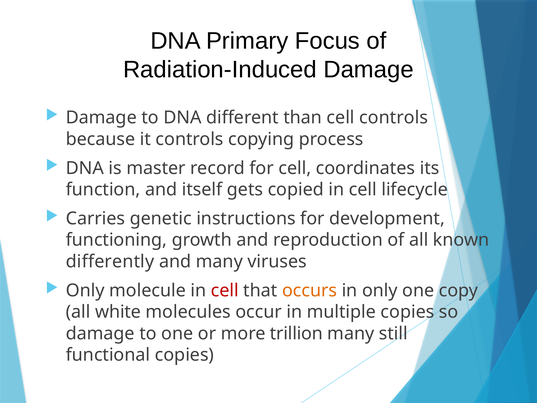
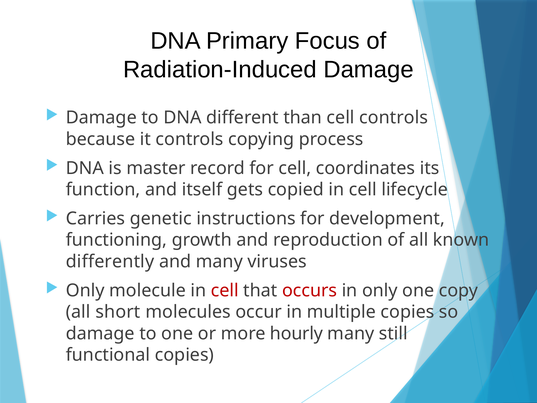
occurs colour: orange -> red (310, 290)
white: white -> short (118, 312)
trillion: trillion -> hourly (296, 333)
